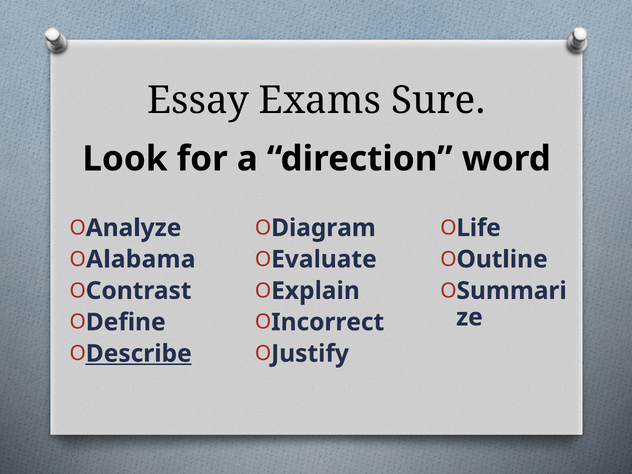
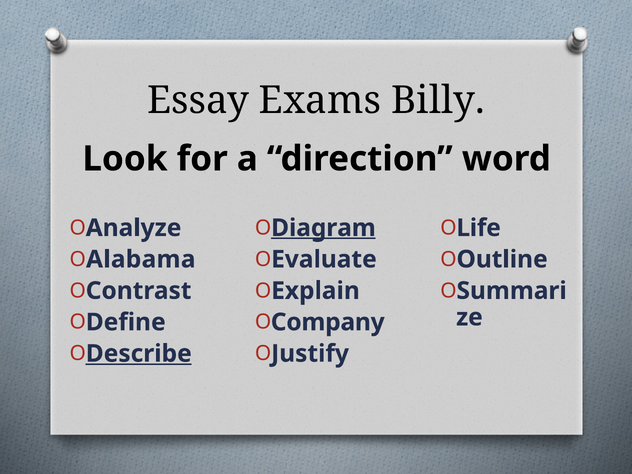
Sure: Sure -> Billy (438, 101)
Diagram underline: none -> present (323, 228)
Incorrect: Incorrect -> Company (328, 322)
